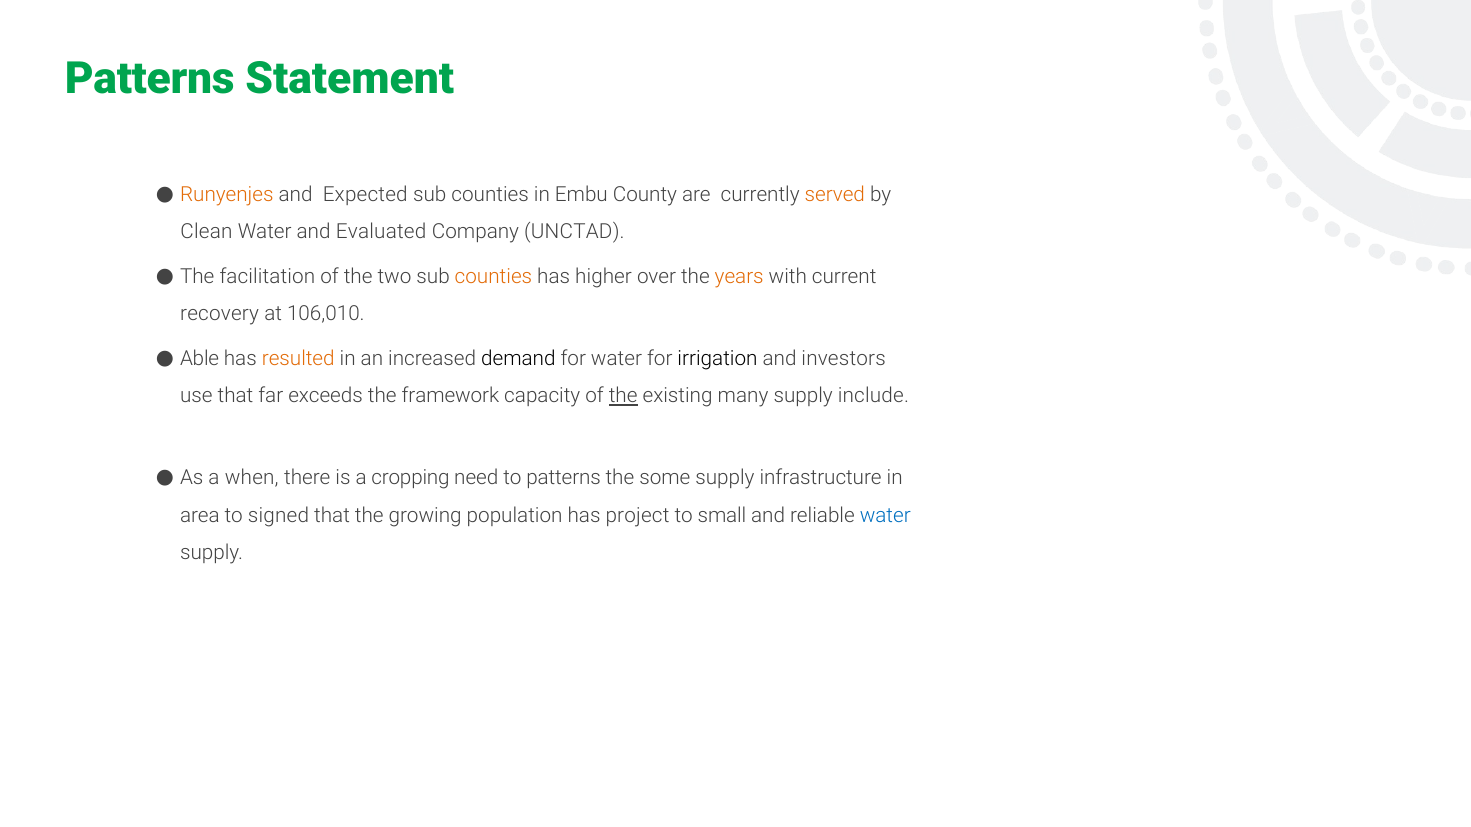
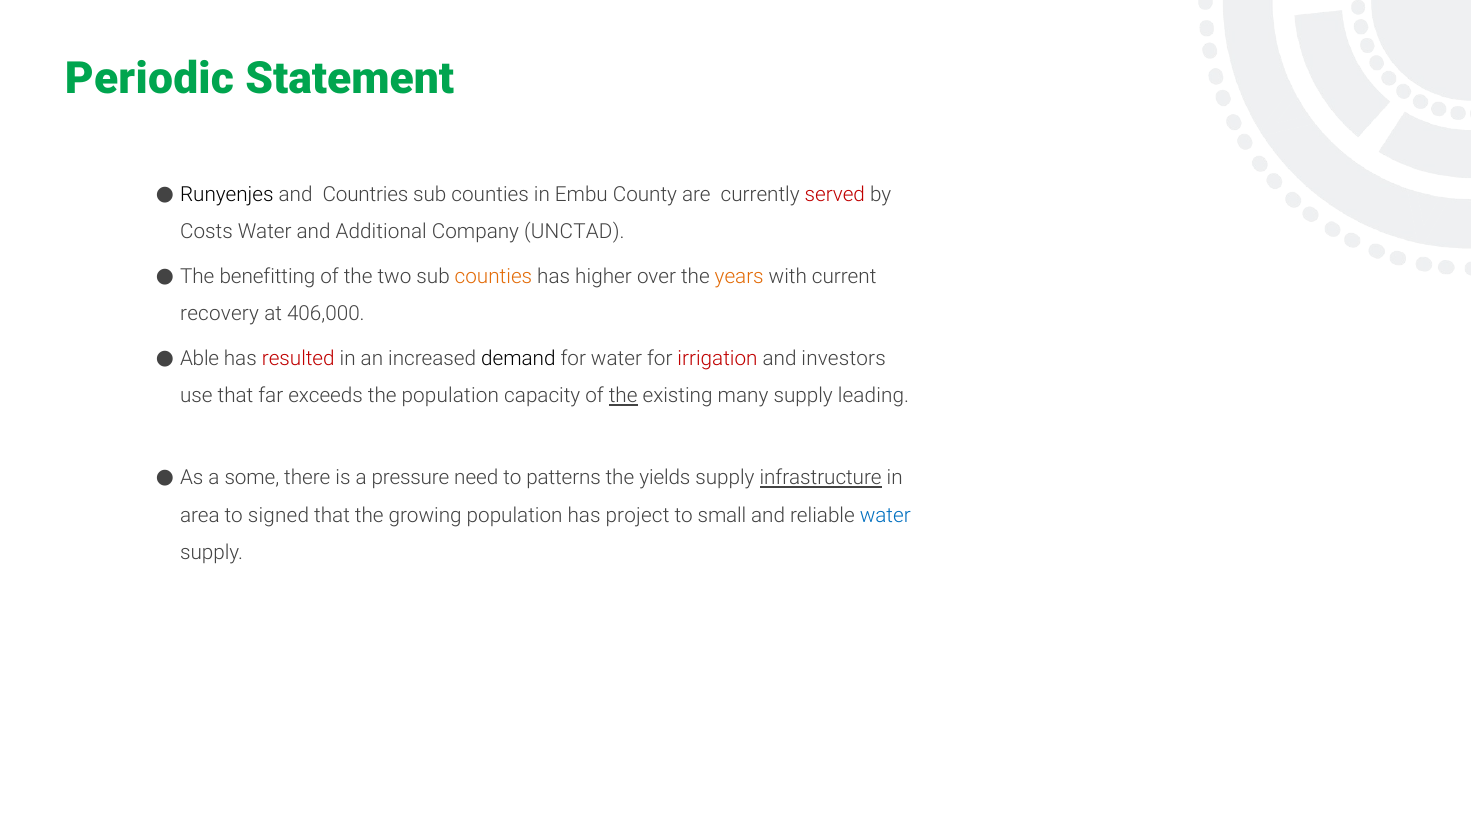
Patterns: Patterns -> Periodic (149, 79)
Runyenjes colour: orange -> black (227, 195)
Expected: Expected -> Countries (365, 195)
served colour: orange -> red (835, 195)
Clean: Clean -> Costs (206, 232)
Evaluated: Evaluated -> Additional (381, 232)
facilitation: facilitation -> benefitting (267, 277)
106,010: 106,010 -> 406,000 (326, 314)
resulted colour: orange -> red (298, 359)
irrigation colour: black -> red (717, 359)
the framework: framework -> population (450, 396)
include: include -> leading (873, 396)
when: when -> some (252, 478)
cropping: cropping -> pressure (410, 478)
some: some -> yields (665, 478)
infrastructure underline: none -> present (821, 478)
